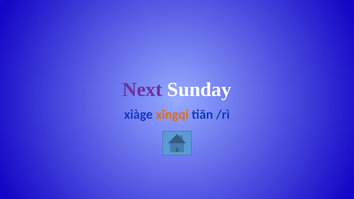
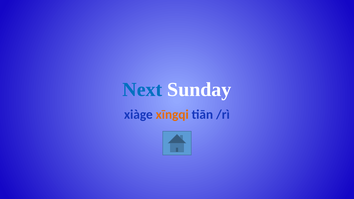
Next colour: purple -> blue (142, 90)
